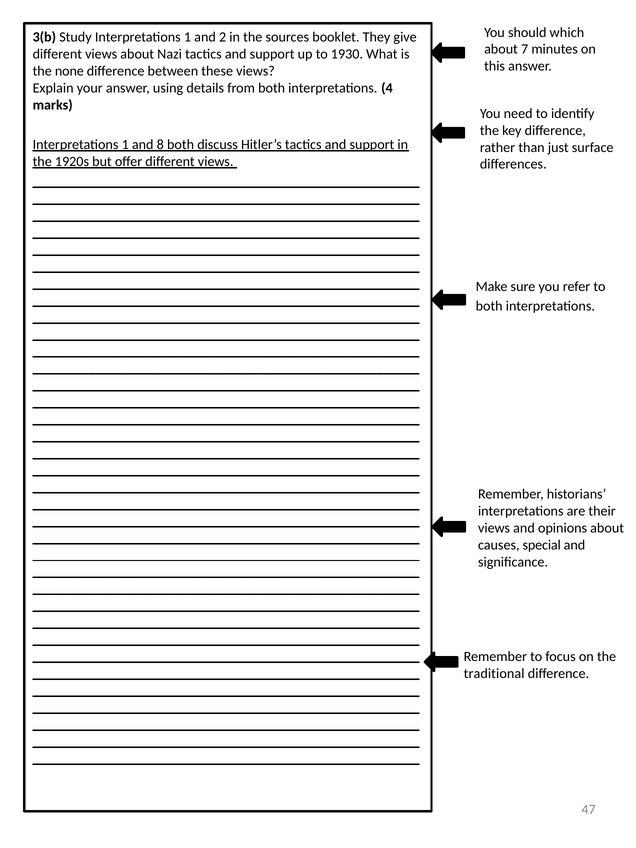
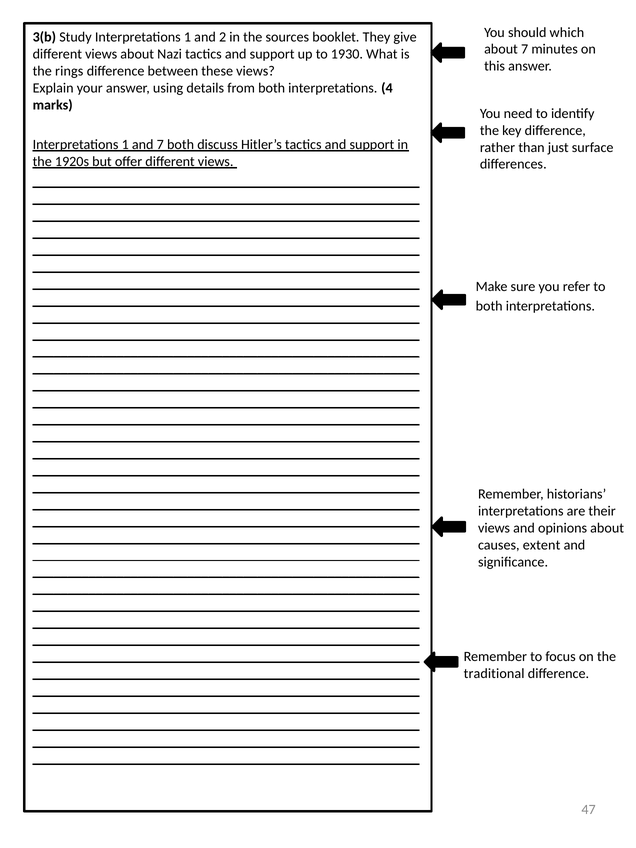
none: none -> rings (69, 71)
and 8: 8 -> 7 (160, 144)
special: special -> extent (542, 545)
